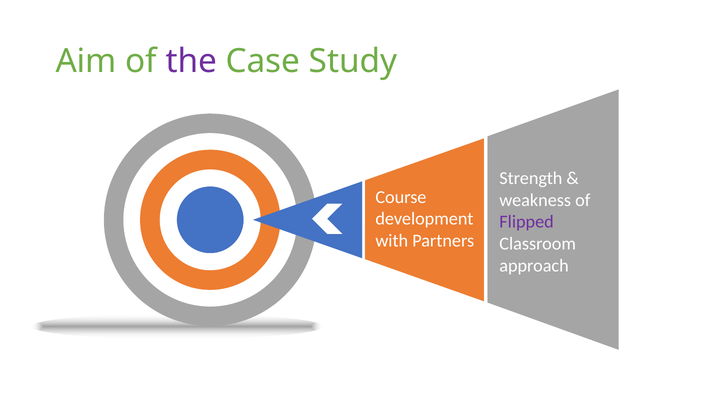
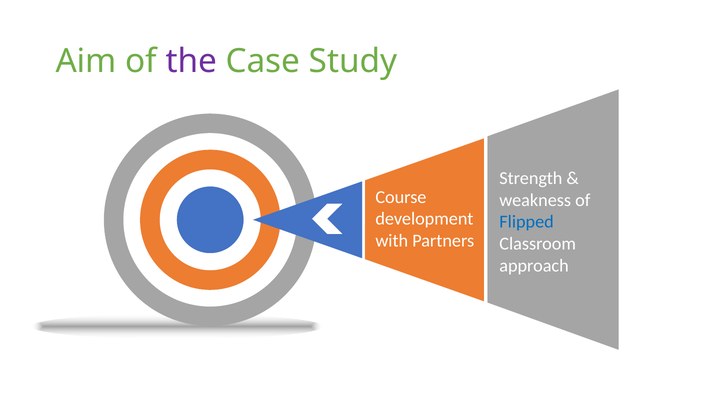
Flipped colour: purple -> blue (527, 222)
